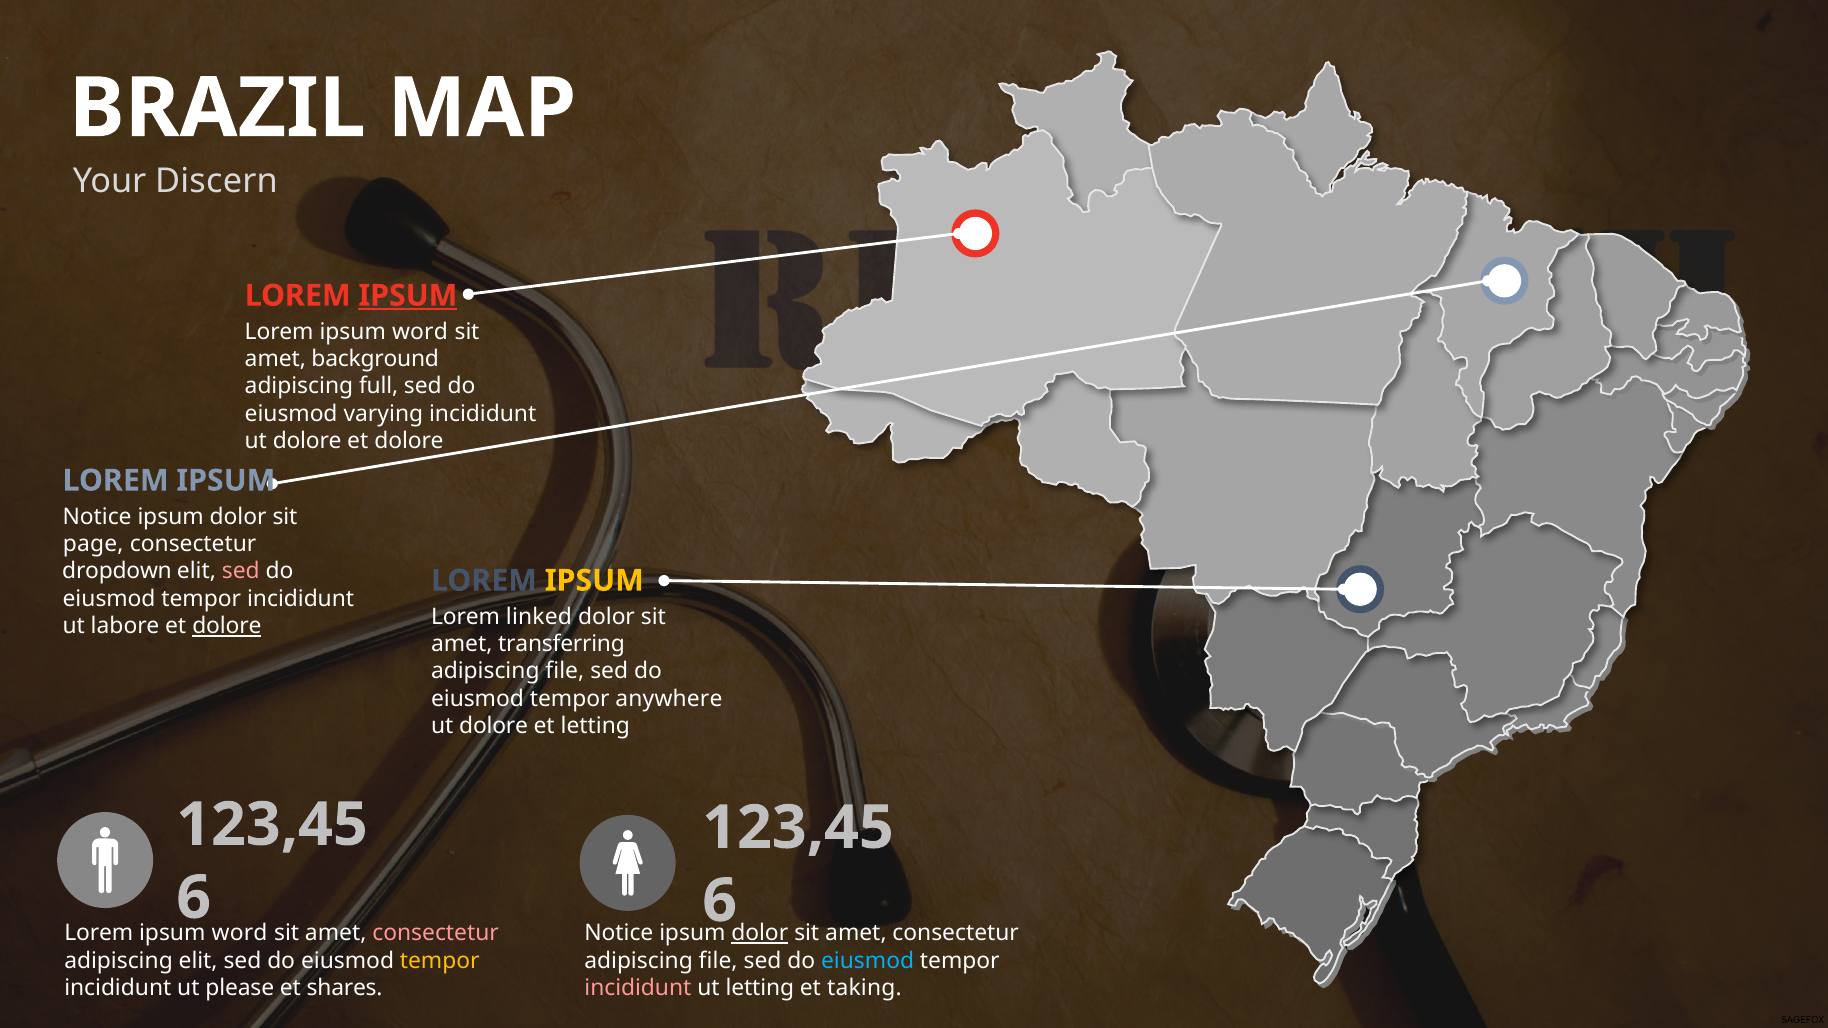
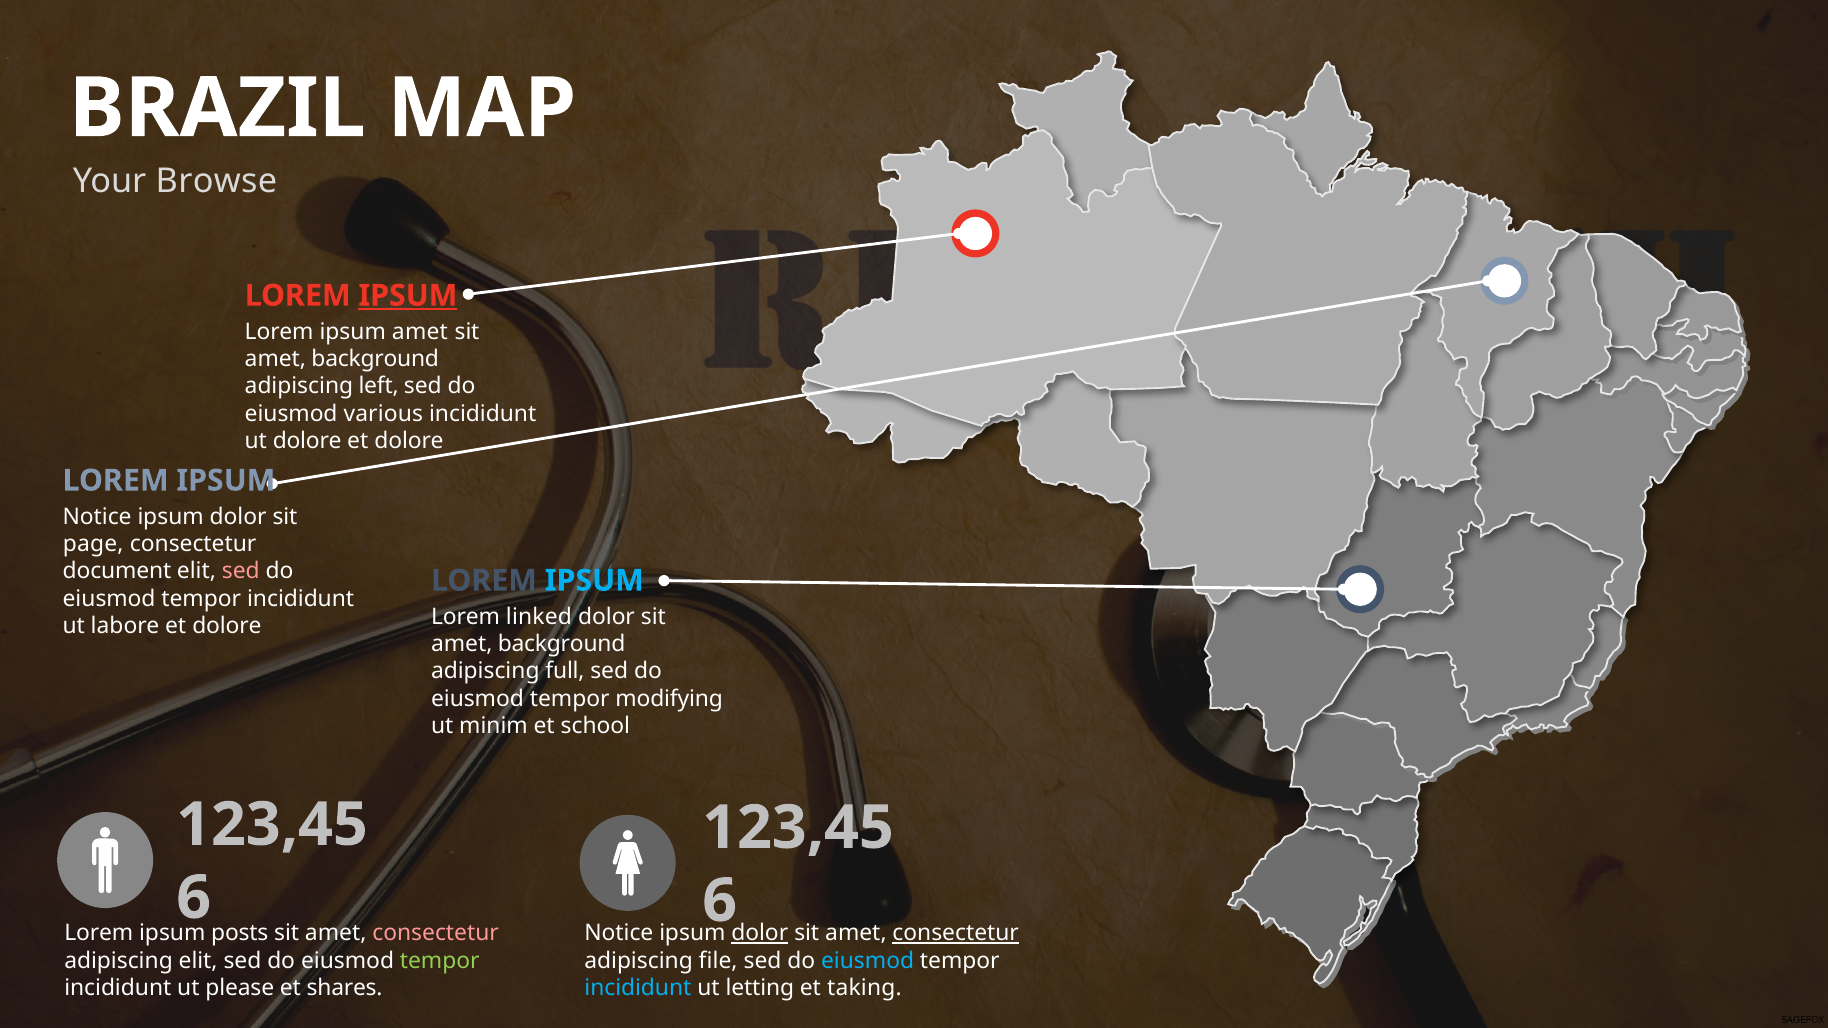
Discern: Discern -> Browse (216, 181)
word: word -> amet (420, 332)
full: full -> left (379, 387)
varying: varying -> various (383, 414)
dropdown: dropdown -> document (117, 571)
IPSUM colour: yellow -> light blue (594, 581)
dolore underline: present -> none (227, 626)
transferring: transferring -> background (562, 644)
file: file -> full (565, 672)
anywhere: anywhere -> modifying (669, 699)
dolore: dolore -> minim (493, 726)
et letting: letting -> school (595, 726)
word: word -> posts (240, 934)
consectetur underline: none -> present (956, 934)
tempor colour: yellow -> light green (440, 961)
incididunt colour: pink -> light blue (638, 988)
